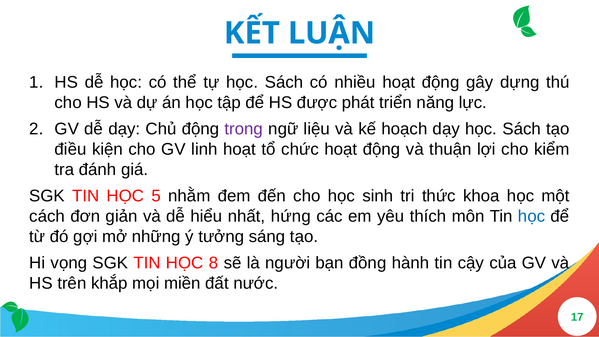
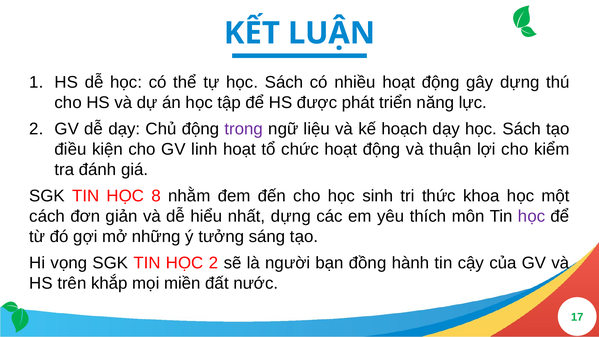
5: 5 -> 8 (156, 196)
nhất hứng: hứng -> dựng (291, 216)
học colour: blue -> purple (532, 216)
HỌC 8: 8 -> 2 (214, 263)
